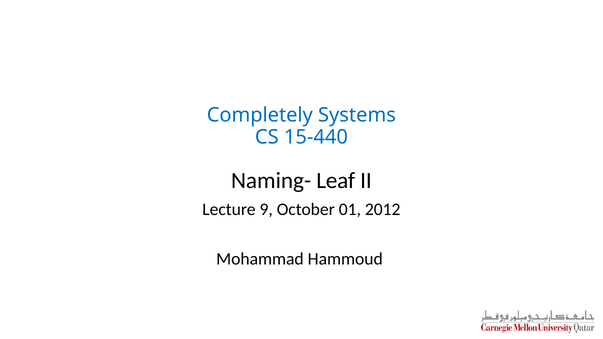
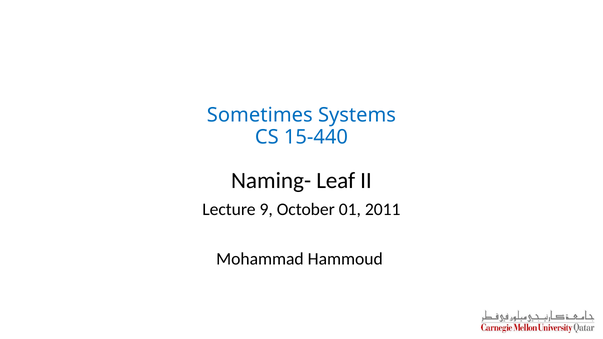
Completely: Completely -> Sometimes (260, 115)
2012: 2012 -> 2011 (383, 210)
